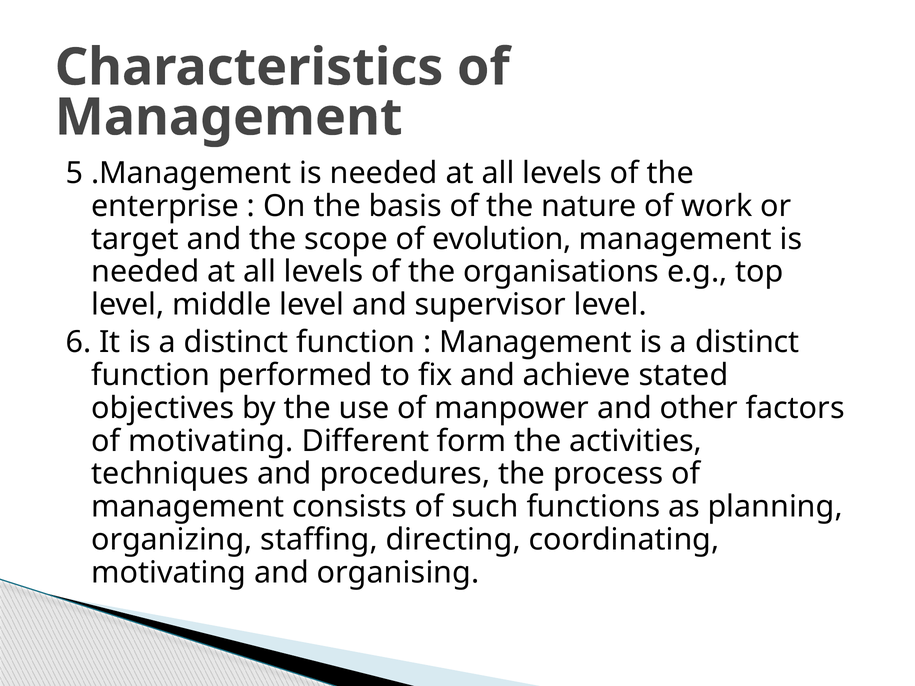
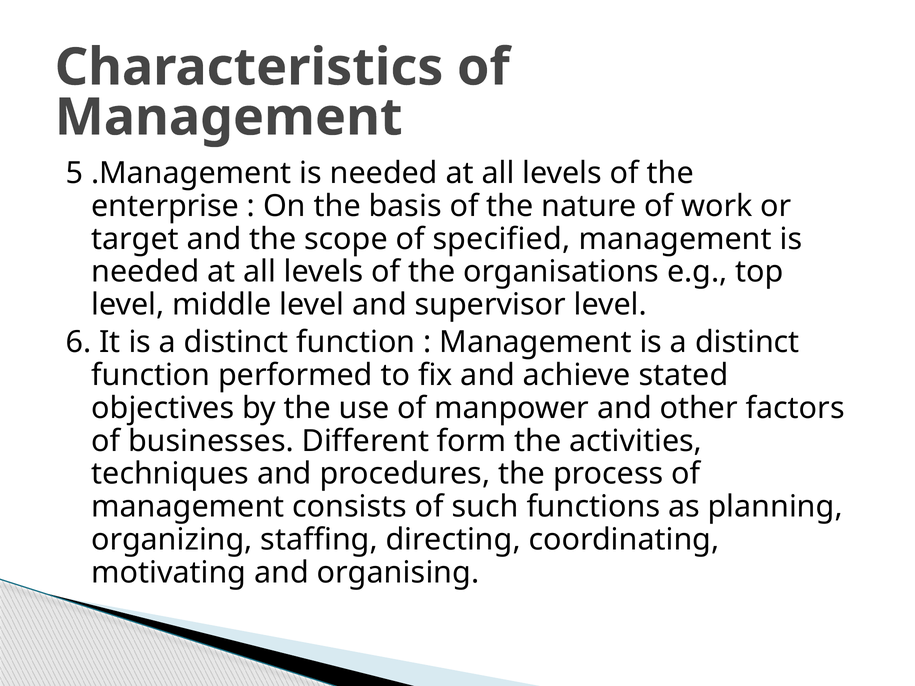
evolution: evolution -> specified (502, 239)
of motivating: motivating -> businesses (211, 441)
